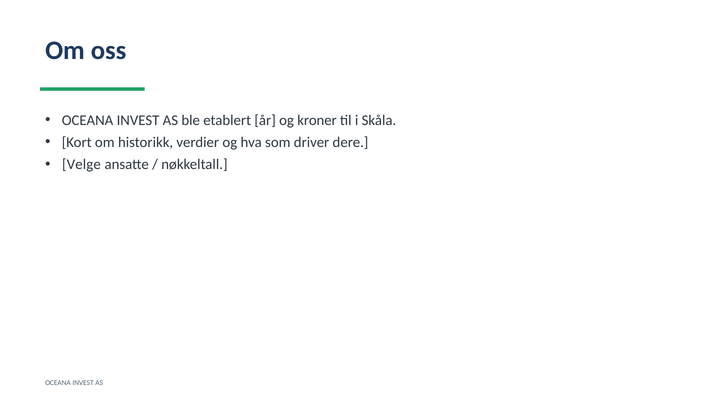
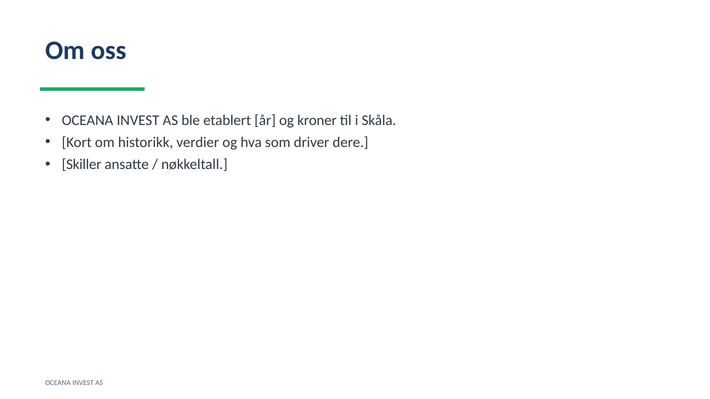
Velge: Velge -> Skiller (82, 165)
